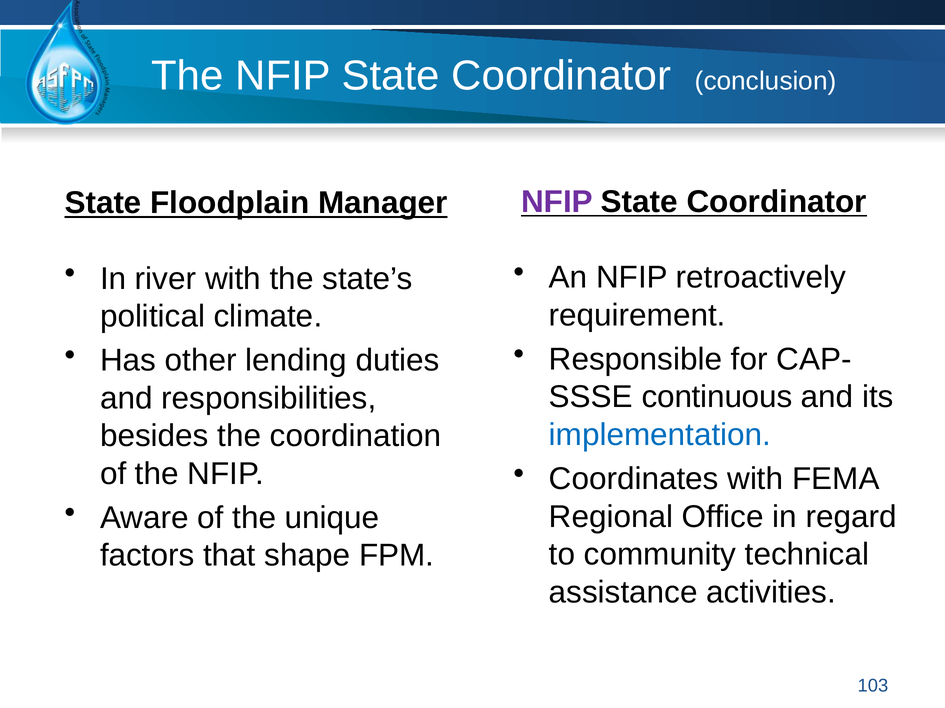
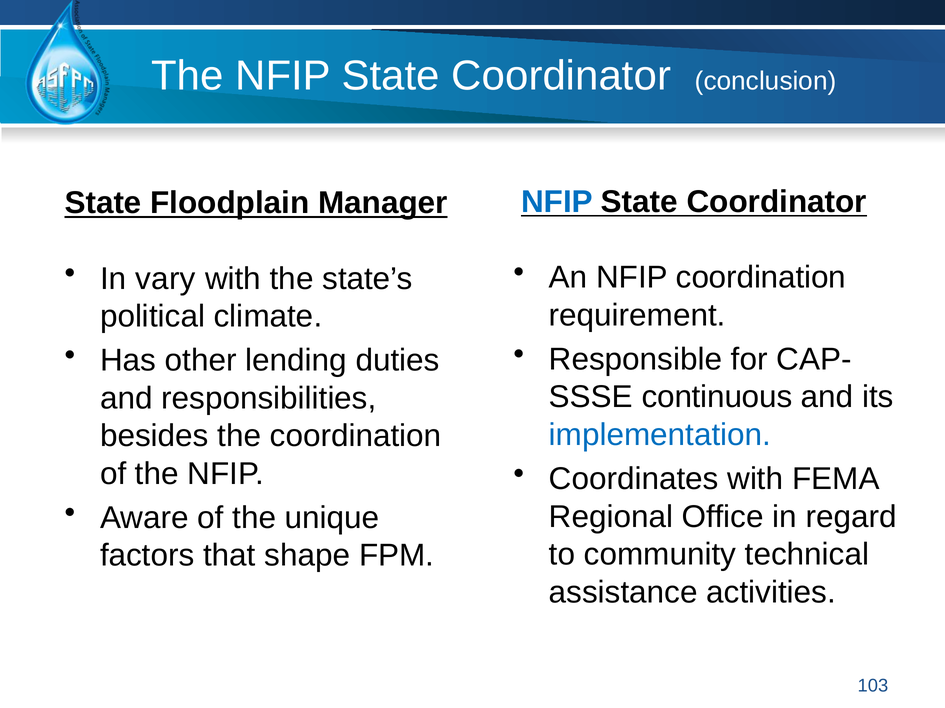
NFIP colour: purple -> blue (557, 202)
NFIP retroactively: retroactively -> coordination (761, 278)
river: river -> vary (165, 279)
